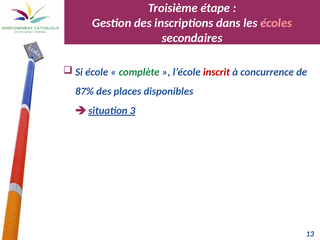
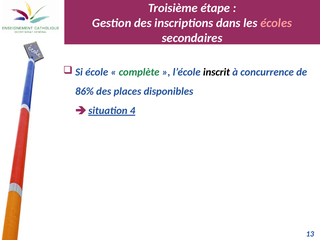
inscrit colour: red -> black (216, 72)
87%: 87% -> 86% (84, 91)
3: 3 -> 4 (133, 111)
